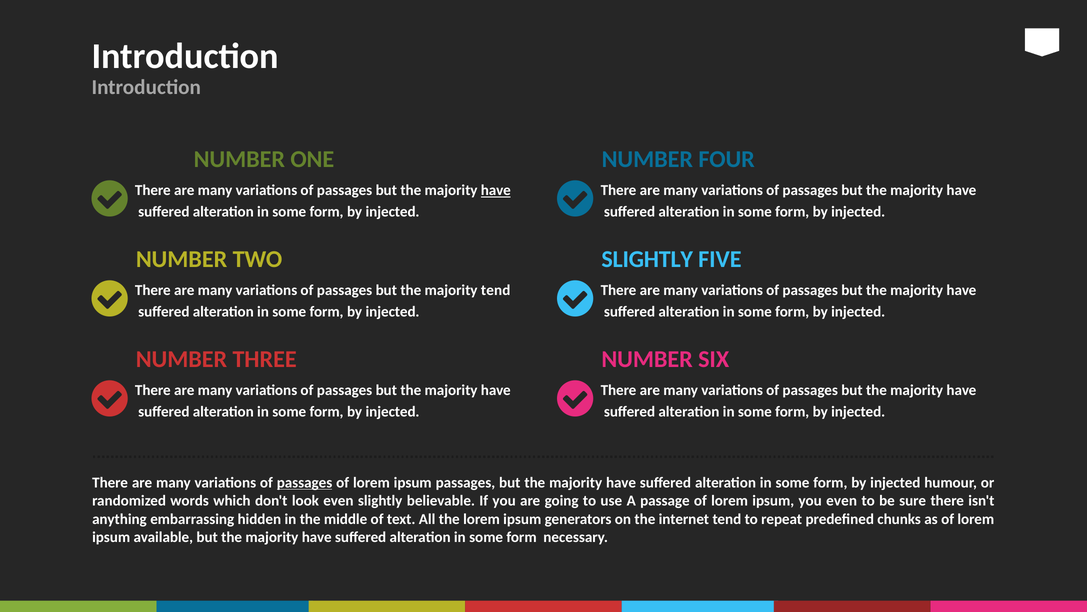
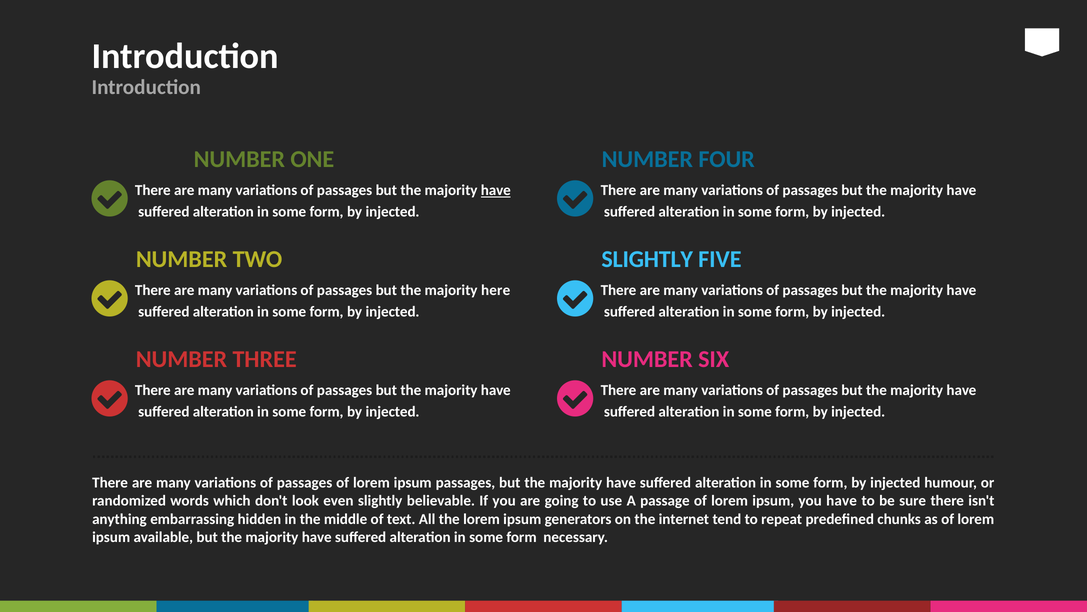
majority tend: tend -> here (496, 290)
passages underline: present -> none (305, 482)
you even: even -> have (842, 500)
